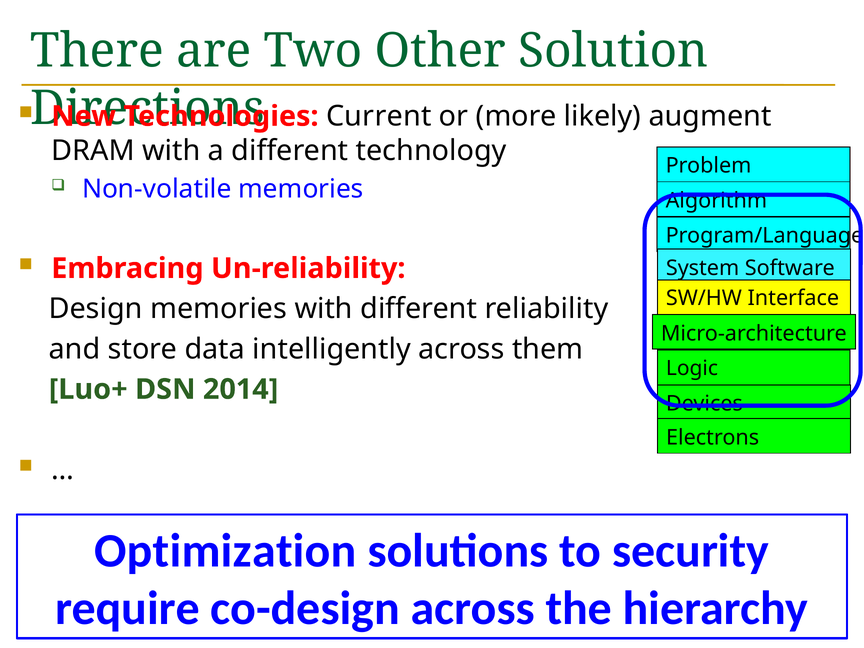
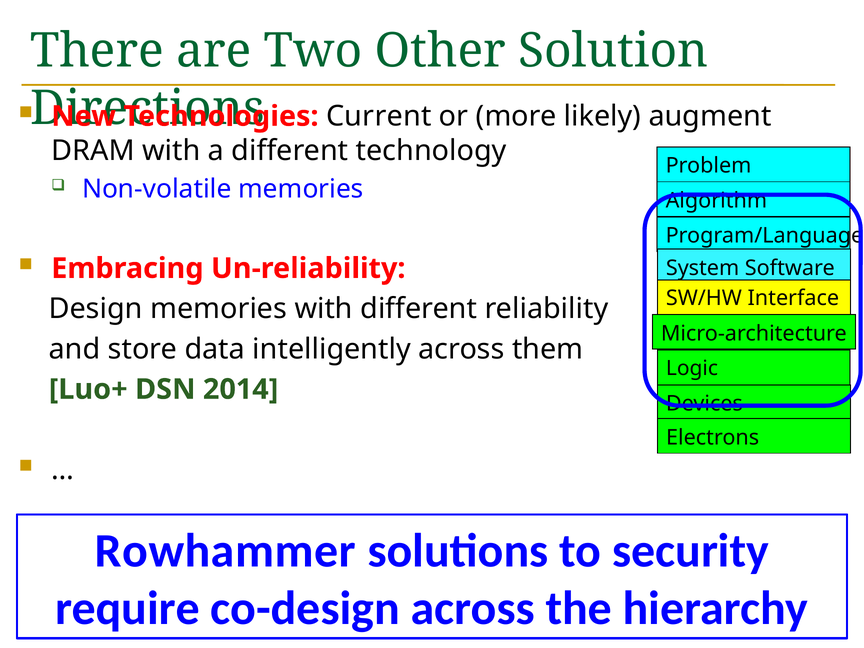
Optimization: Optimization -> Rowhammer (225, 551)
